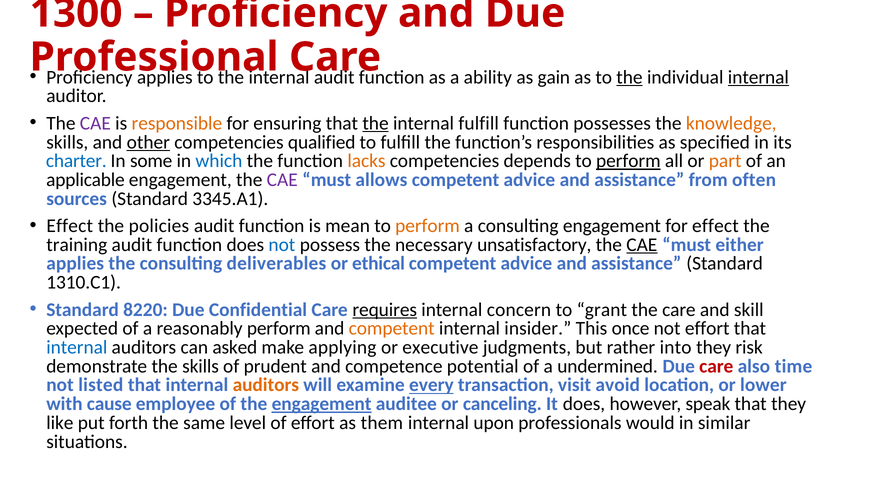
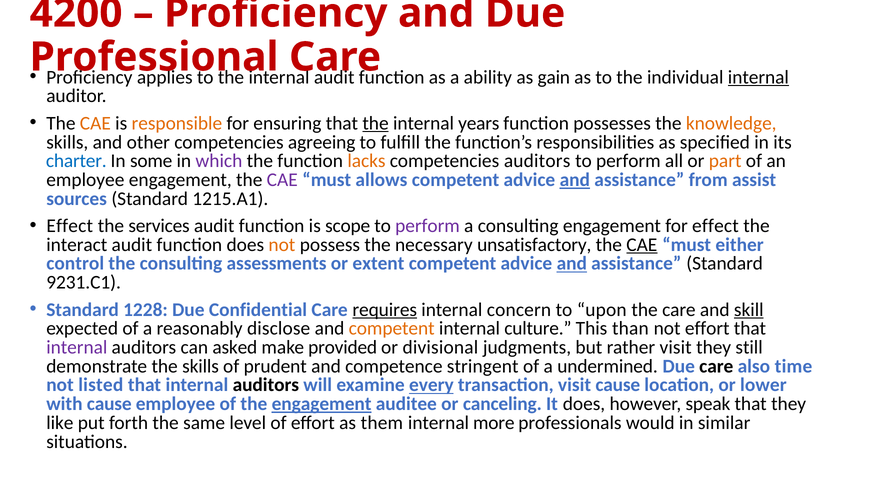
1300: 1300 -> 4200 (76, 13)
the underline: present -> none (629, 77)
CAE colour: purple -> orange (95, 123)
internal fulfill: fulfill -> years (479, 123)
other underline: present -> none (148, 142)
qualified: qualified -> agreeing (322, 142)
which colour: blue -> purple (219, 161)
competencies depends: depends -> auditors (537, 161)
perform underline: present -> none (628, 161)
applicable: applicable -> employee (85, 180)
and underline: none -> present (575, 180)
often: often -> assist (754, 180)
3345.A1: 3345.A1 -> 1215.A1 (230, 198)
policies: policies -> services (159, 226)
mean: mean -> scope (348, 226)
perform colour: orange -> purple (428, 226)
training: training -> interact (77, 244)
not colour: blue -> orange (282, 244)
applies: applies -> control (75, 263)
deliverables: deliverables -> assessments (277, 263)
ethical: ethical -> extent (378, 263)
and underline: none -> present (572, 263)
1310.C1: 1310.C1 -> 9231.C1 (84, 282)
8220: 8220 -> 1228 (145, 309)
grant: grant -> upon (602, 309)
skill underline: none -> present (749, 309)
reasonably perform: perform -> disclose (279, 328)
insider: insider -> culture (538, 328)
once: once -> than (630, 328)
internal colour: blue -> purple (77, 347)
applying: applying -> provided (343, 347)
executive: executive -> divisional (440, 347)
rather into: into -> visit (676, 347)
risk: risk -> still (749, 347)
potential: potential -> stringent (483, 366)
care colour: red -> black (716, 366)
auditors colour: orange -> black (266, 385)
visit avoid: avoid -> cause (618, 385)
upon: upon -> more (494, 422)
